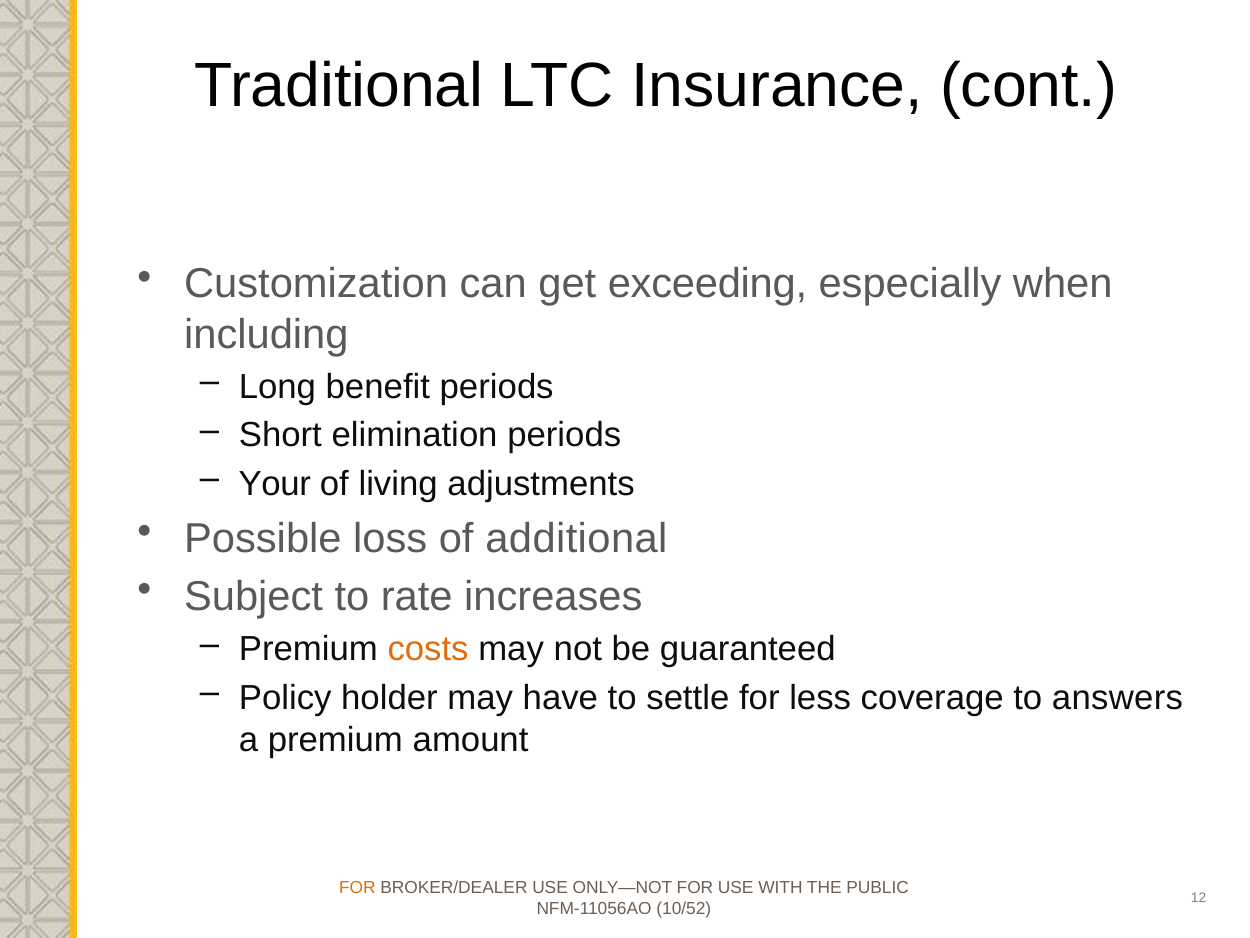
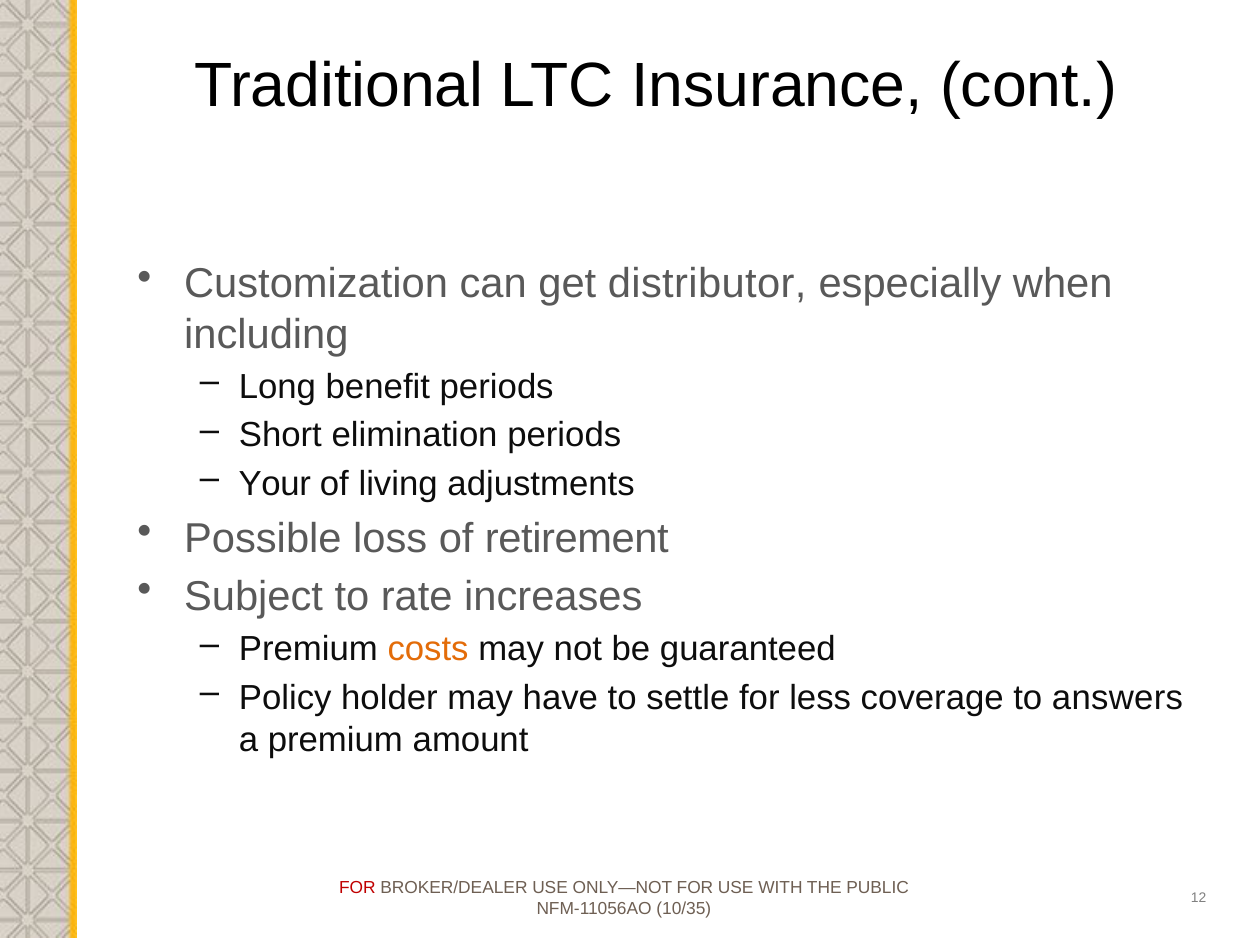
exceeding: exceeding -> distributor (707, 284)
additional: additional -> retirement (577, 538)
FOR colour: orange -> red (357, 888)
10/52: 10/52 -> 10/35 (684, 909)
